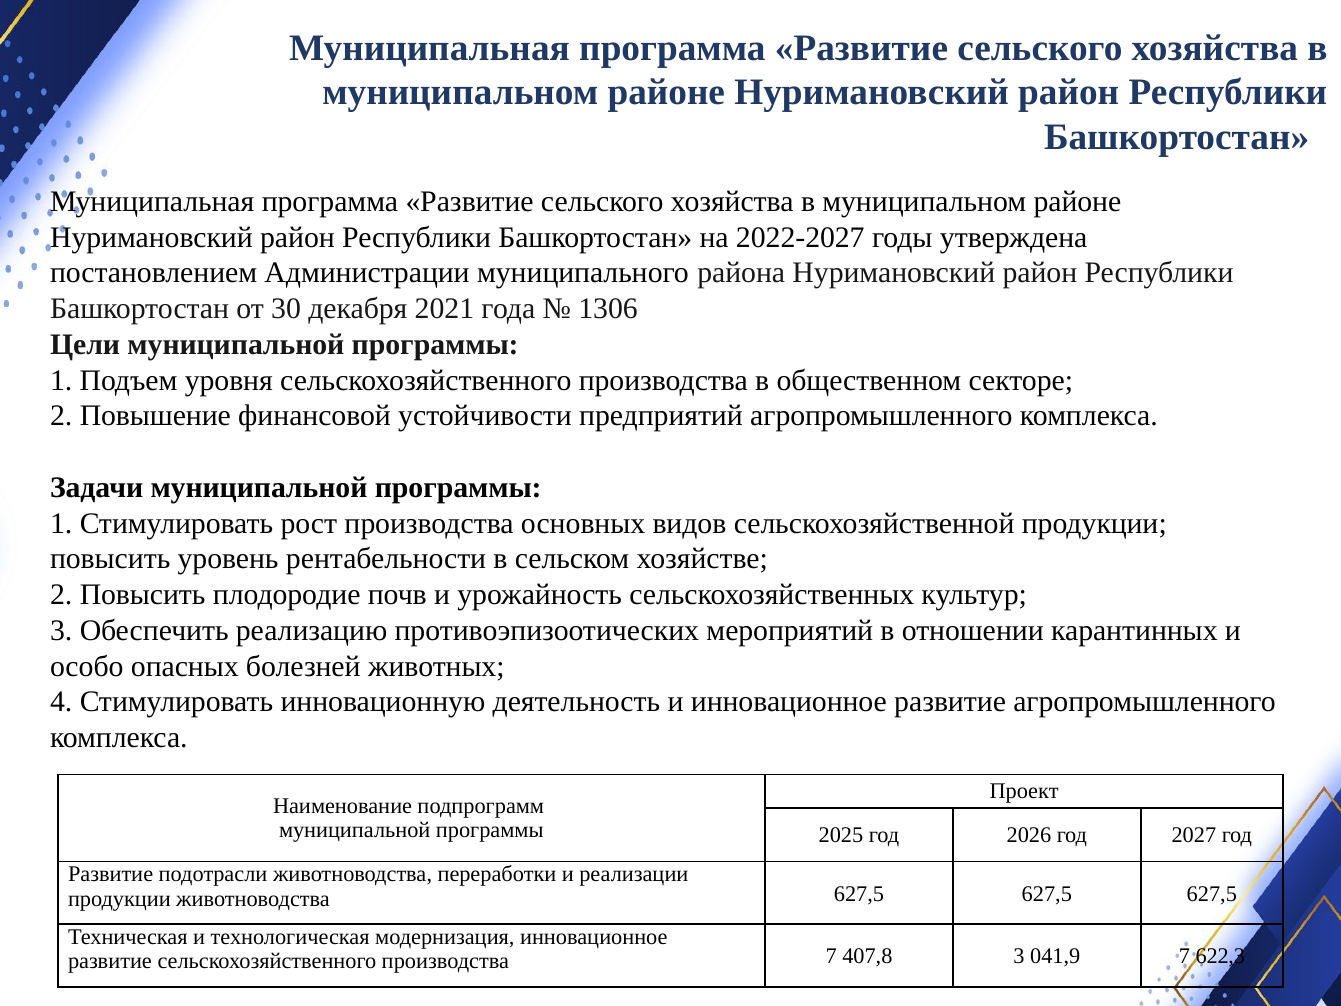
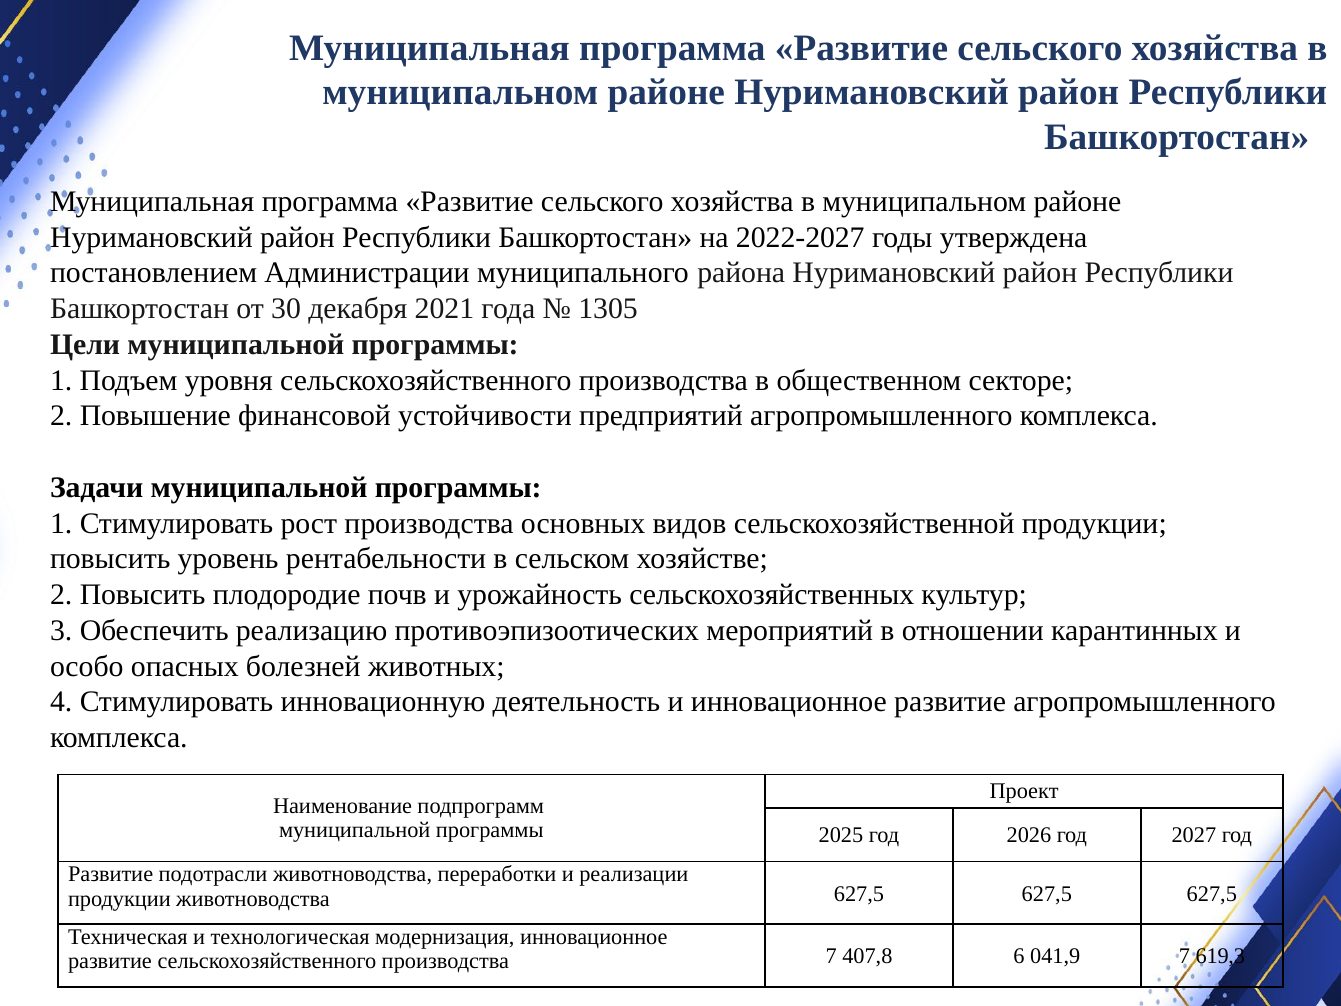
1306: 1306 -> 1305 (608, 309)
407,8 3: 3 -> 6 (1019, 956)
622,3: 622,3 -> 619,3 (1220, 956)
